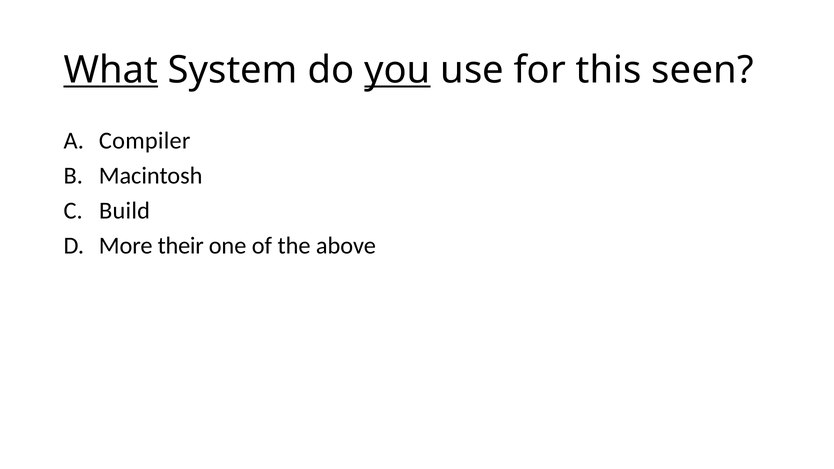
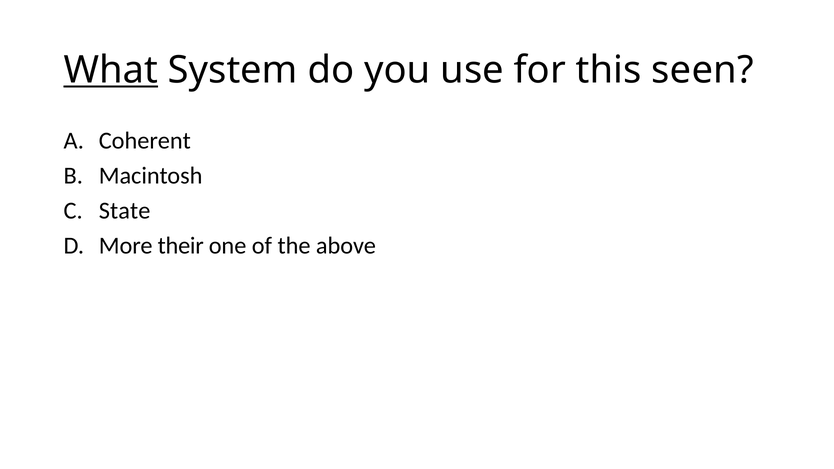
you underline: present -> none (397, 70)
Compiler: Compiler -> Coherent (145, 141)
Build: Build -> State (125, 211)
